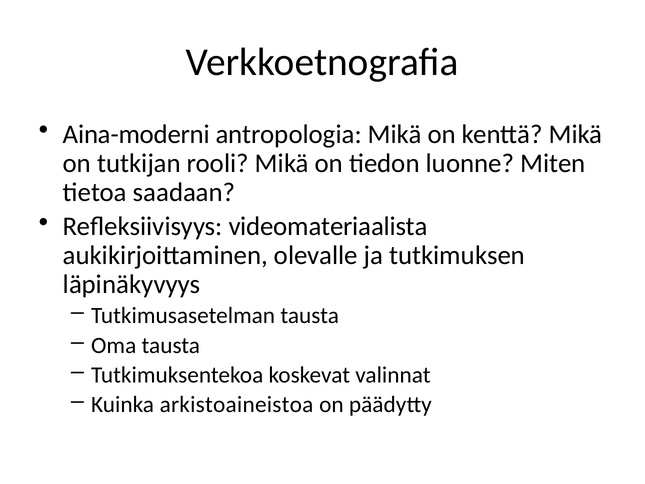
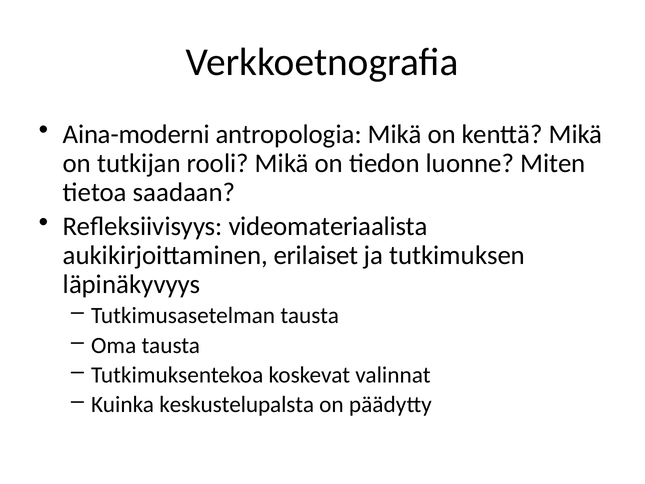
olevalle: olevalle -> erilaiset (316, 255)
arkistoaineistoa: arkistoaineistoa -> keskustelupalsta (237, 405)
